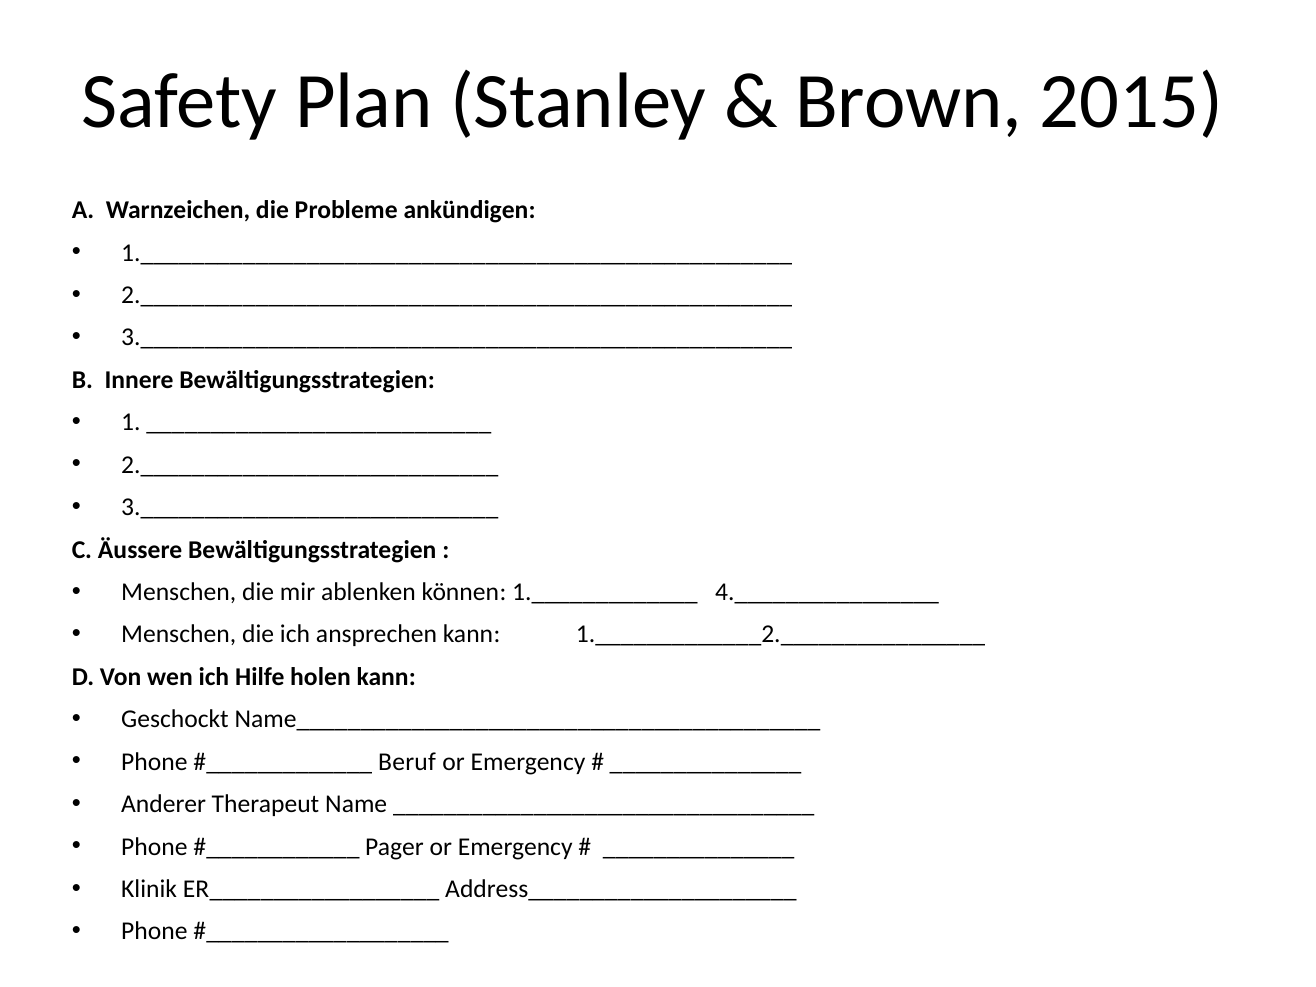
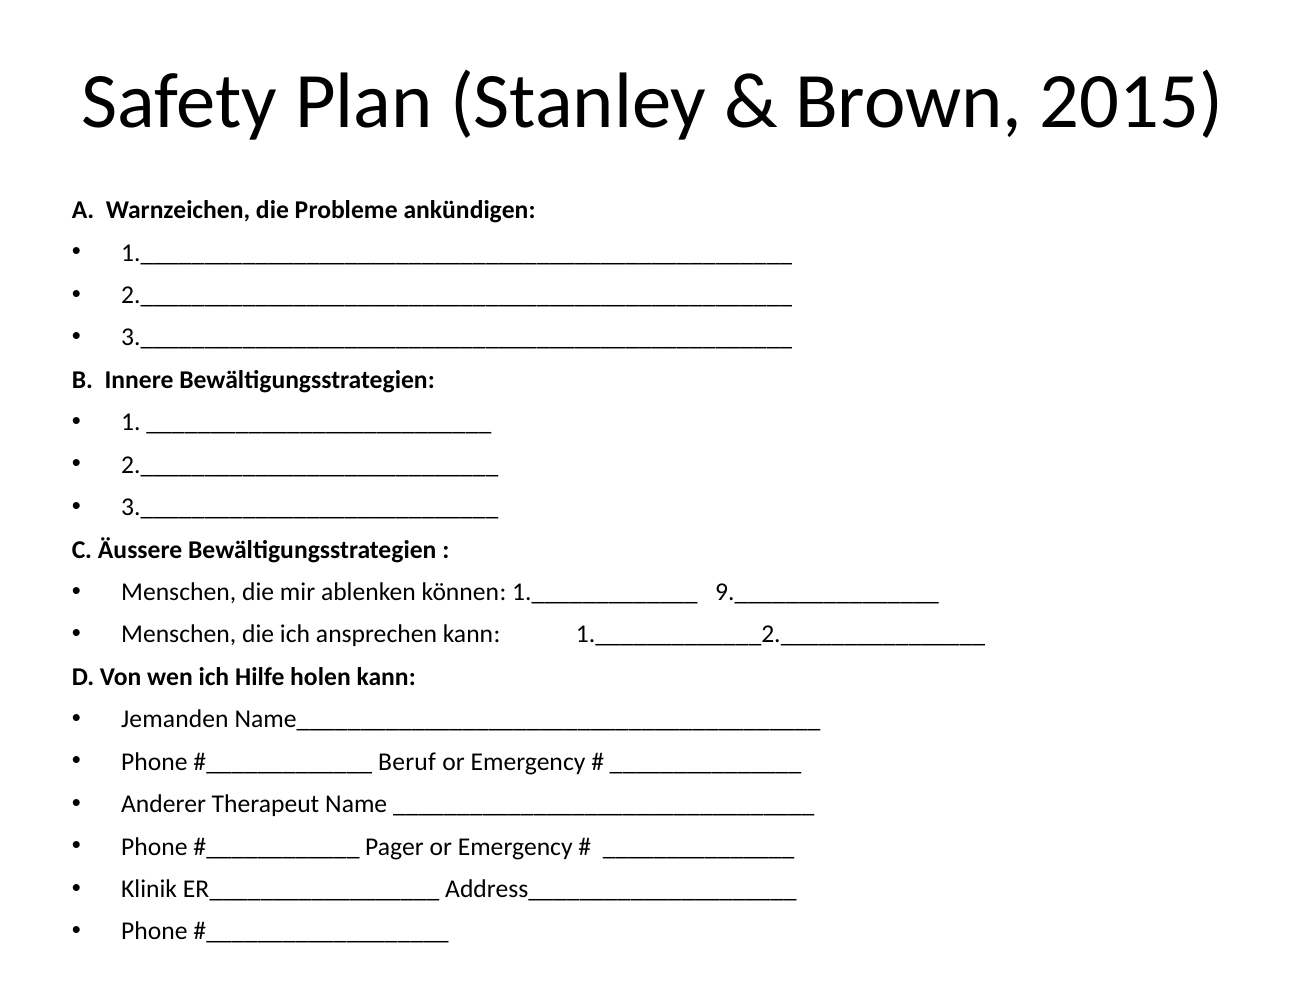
4.________________: 4.________________ -> 9.________________ (827, 592)
Geschockt: Geschockt -> Jemanden (175, 719)
